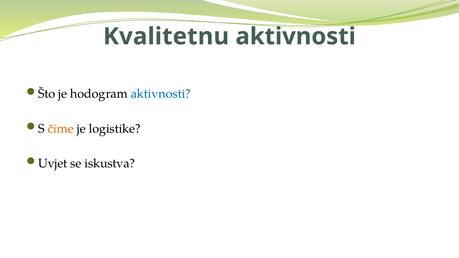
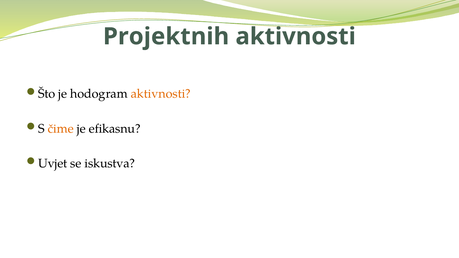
Kvalitetnu: Kvalitetnu -> Projektnih (166, 36)
aktivnosti colour: blue -> orange (161, 94)
logistike: logistike -> efikasnu (115, 129)
